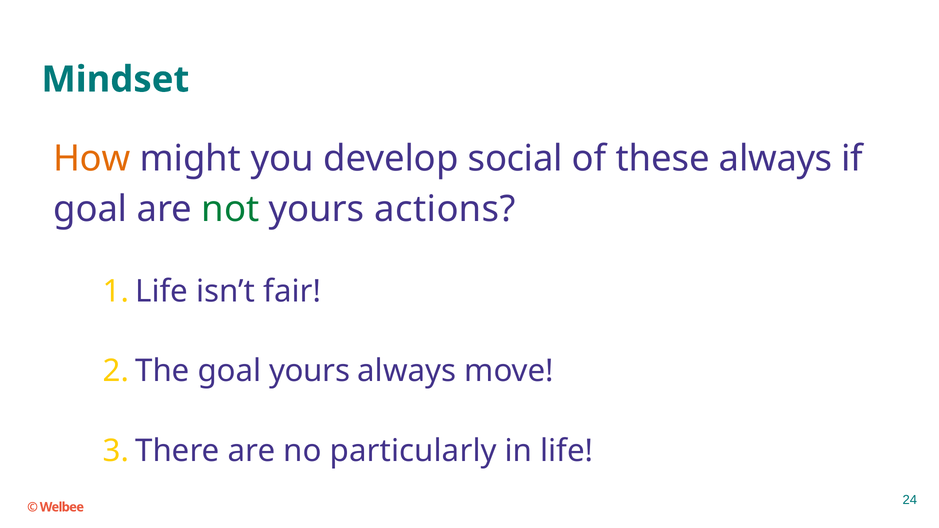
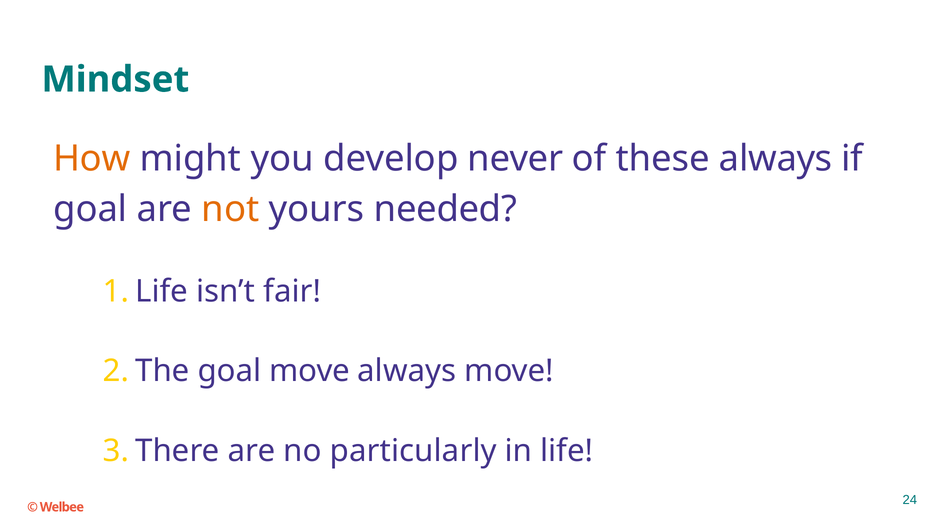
social: social -> never (515, 159)
not colour: green -> orange (230, 209)
actions: actions -> needed (445, 209)
goal yours: yours -> move (310, 371)
